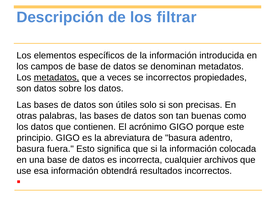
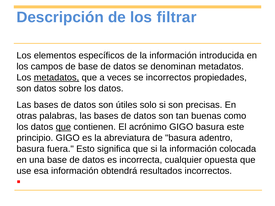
que underline: none -> present (63, 127)
GIGO porque: porque -> basura (210, 127)
archivos: archivos -> opuesta (221, 160)
